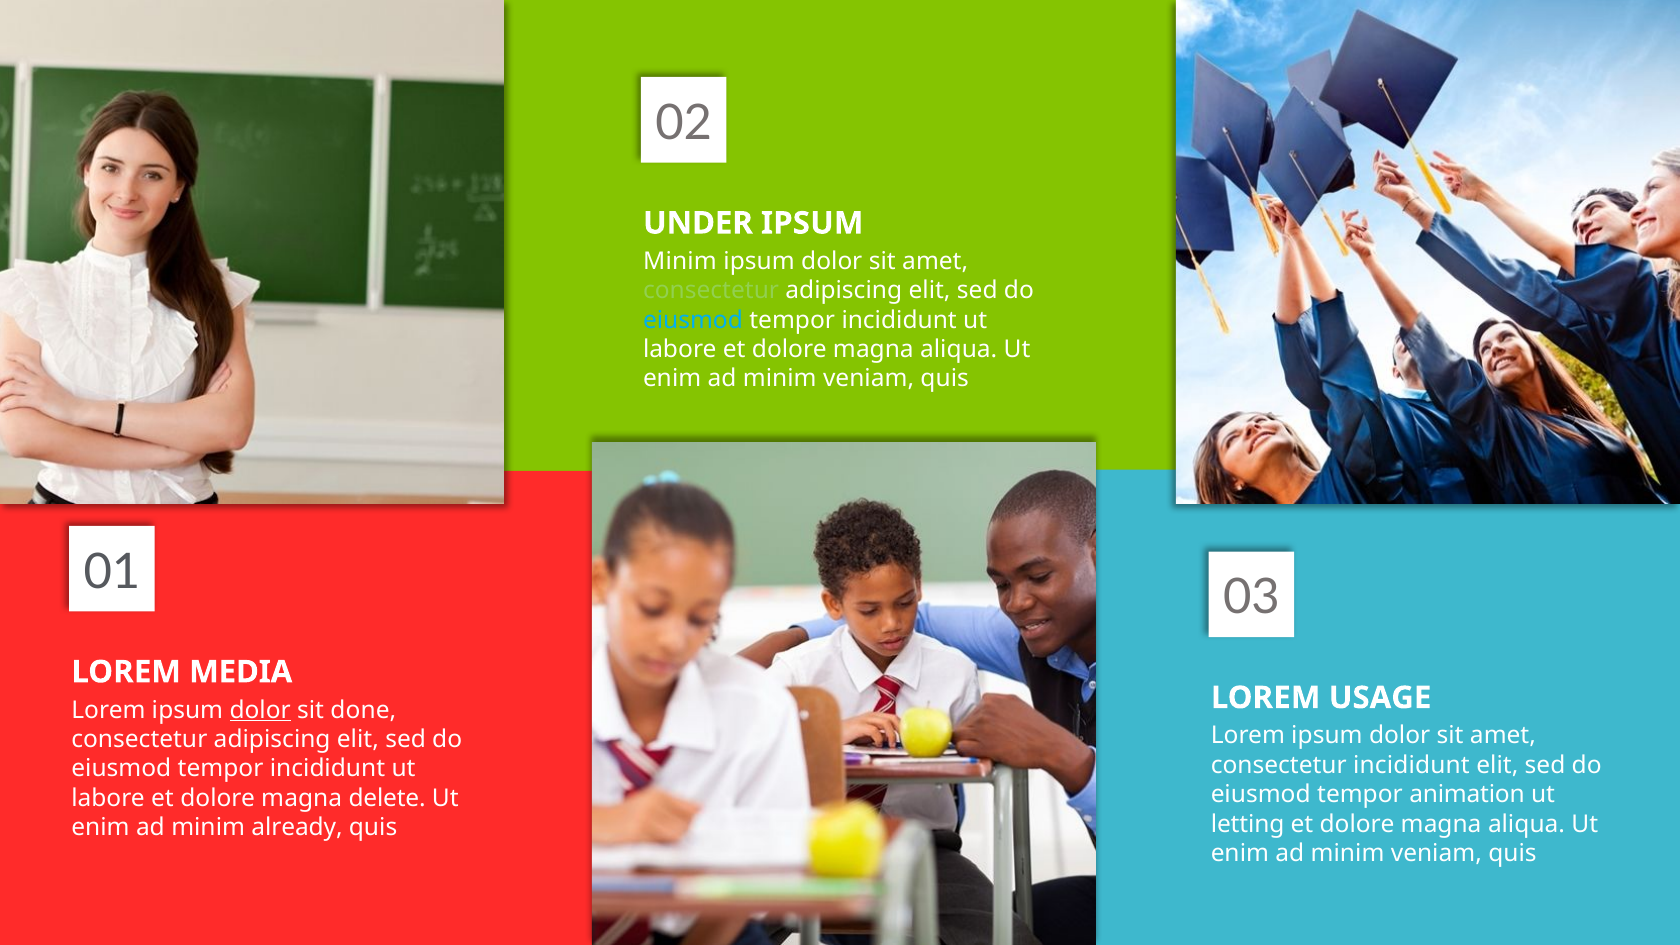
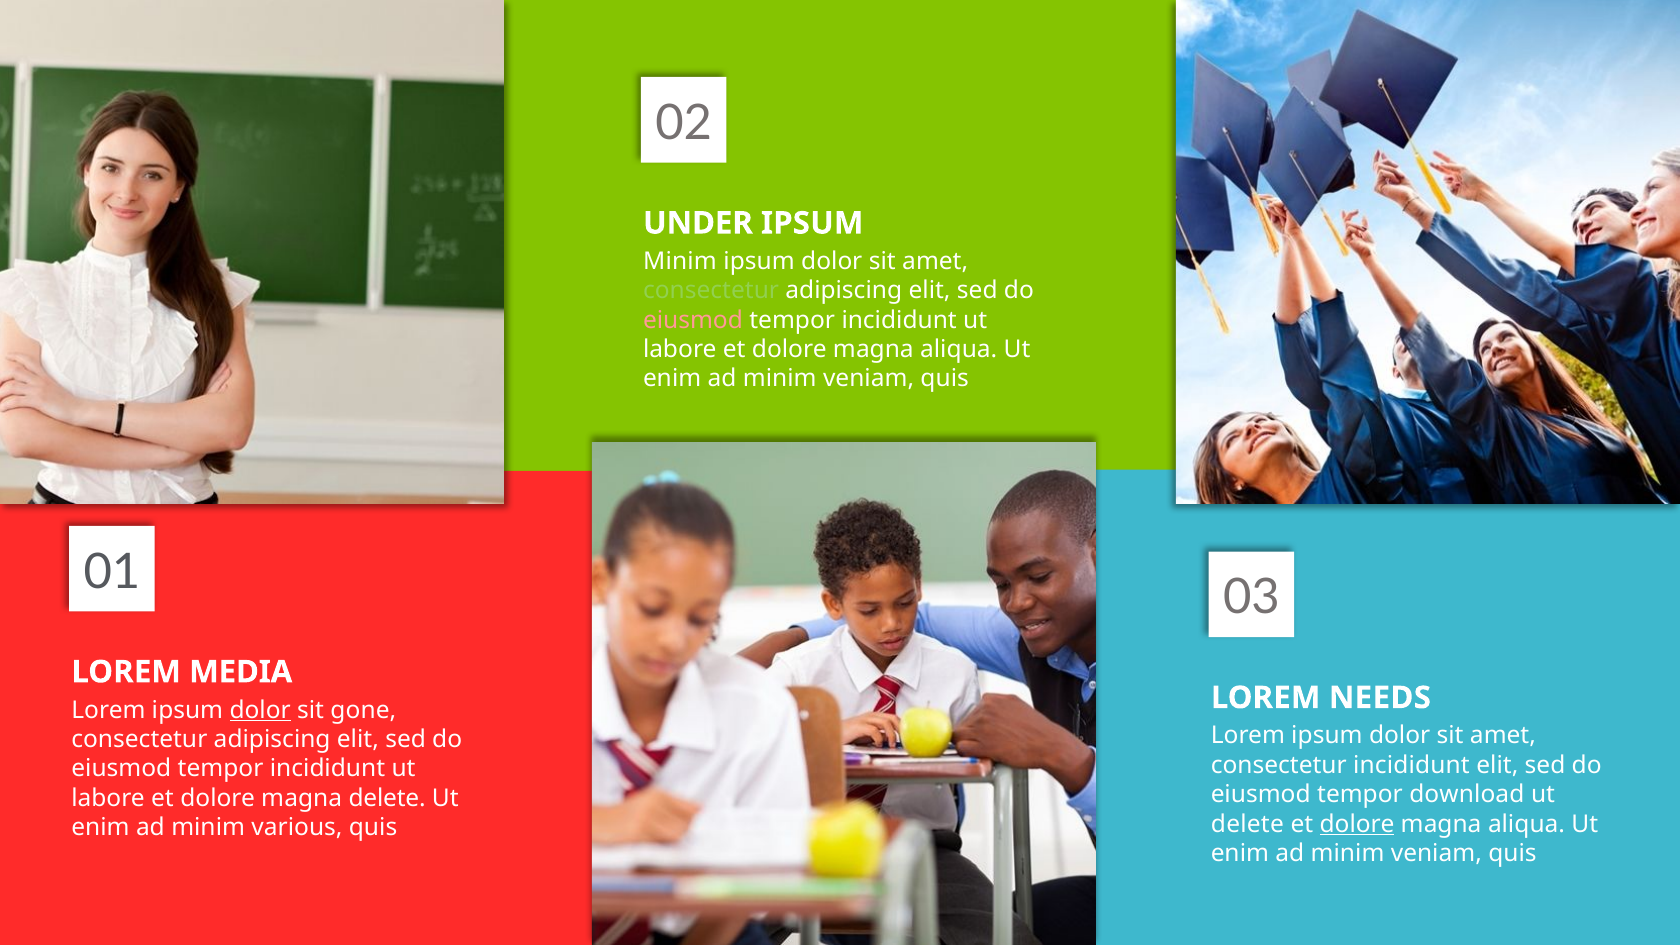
eiusmod colour: light blue -> pink (693, 320)
USAGE: USAGE -> NEEDS (1380, 698)
done: done -> gone (363, 710)
animation: animation -> download (1467, 795)
letting: letting -> delete (1247, 824)
dolore underline: none -> present (1357, 824)
already: already -> various (297, 828)
